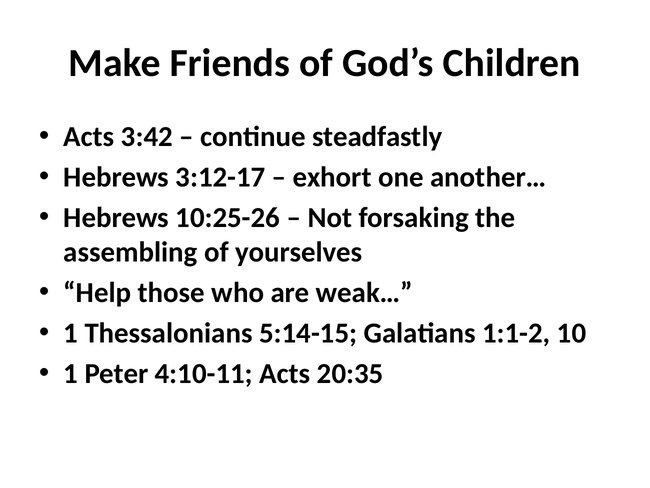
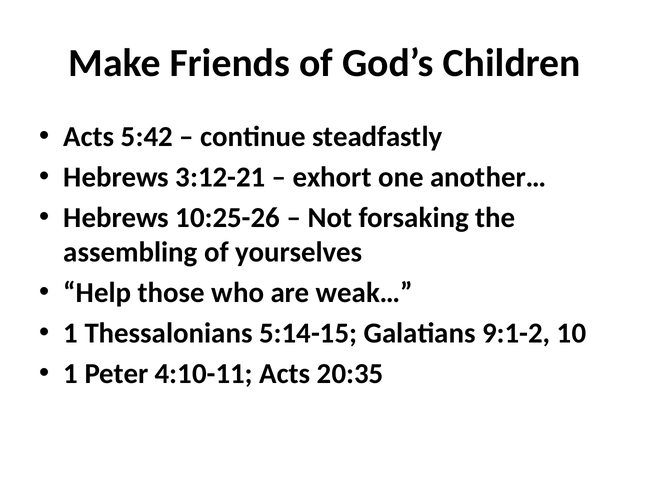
3:42: 3:42 -> 5:42 (147, 136)
3:12-17: 3:12-17 -> 3:12-21 (220, 177)
1:1-2: 1:1-2 -> 9:1-2 (516, 333)
